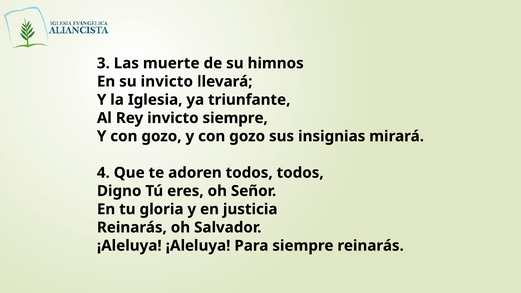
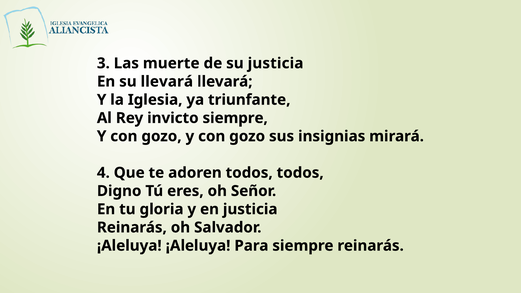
su himnos: himnos -> justicia (276, 63)
su invicto: invicto -> llevará (167, 82)
